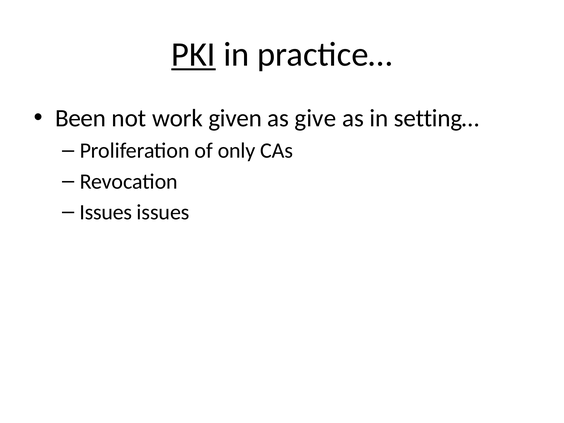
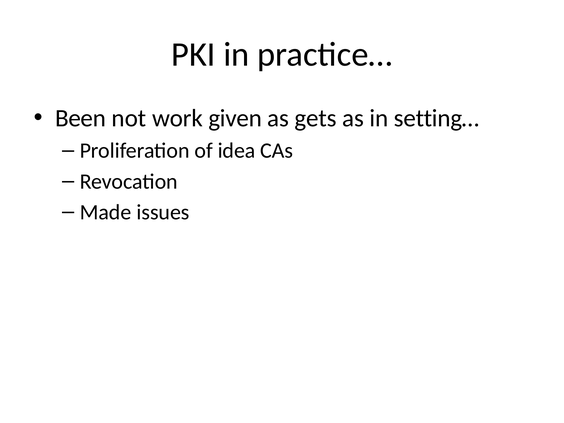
PKI underline: present -> none (193, 55)
give: give -> gets (316, 118)
only: only -> idea (237, 151)
Issues: Issues -> Made (106, 212)
